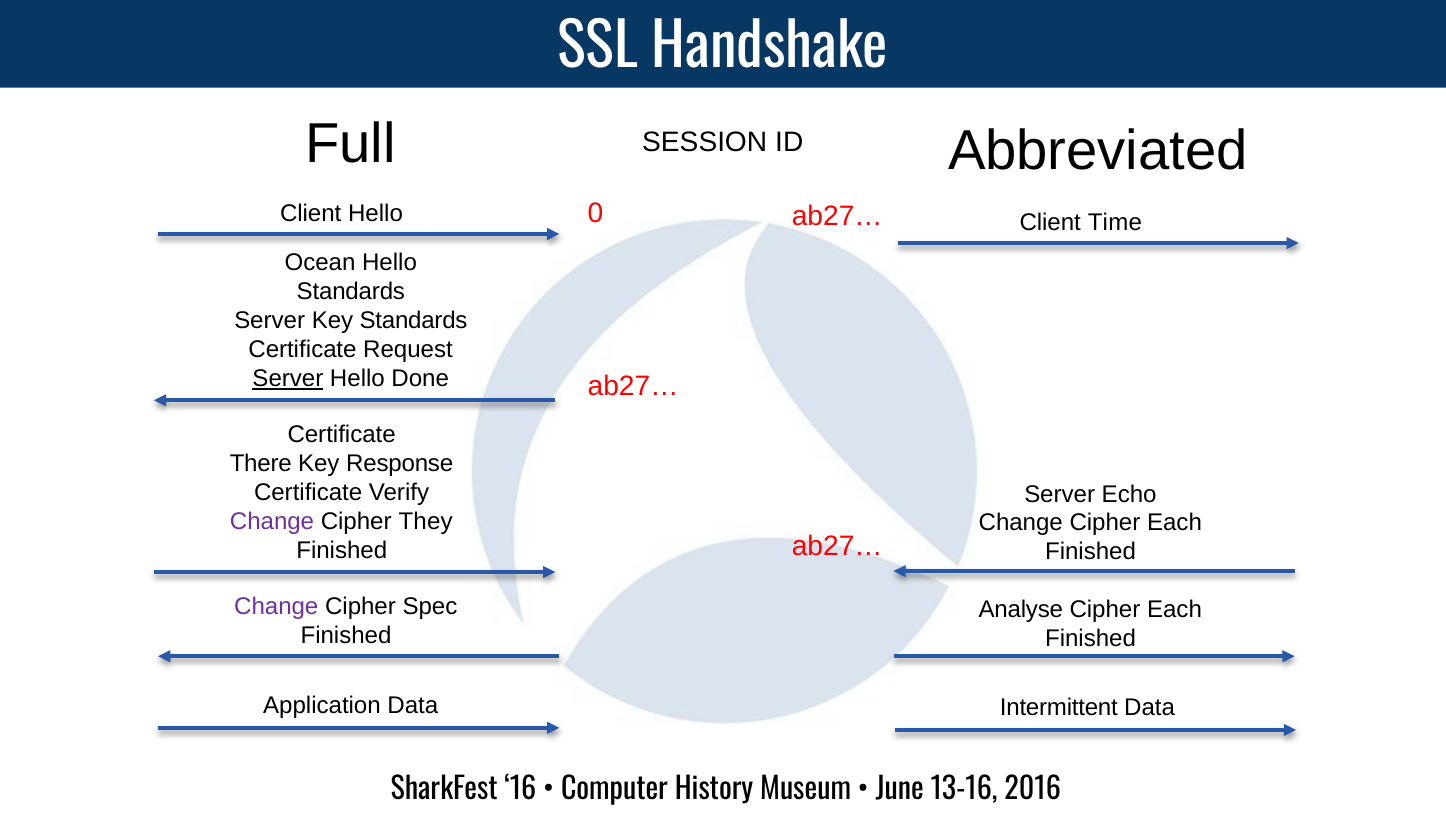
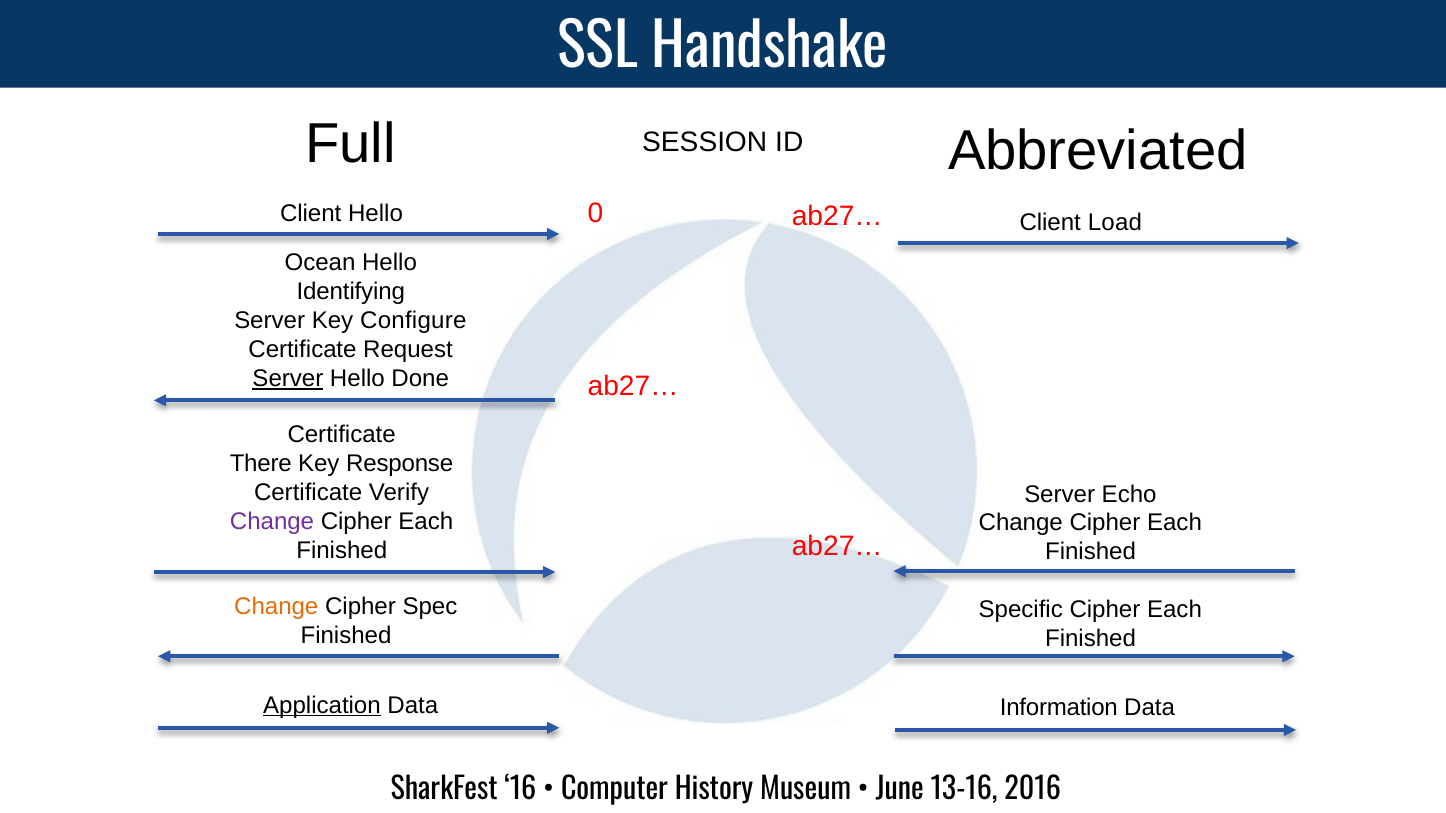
Time: Time -> Load (1115, 223)
Standards: Standards -> Identifying (351, 292)
Key Standards: Standards -> Configure (413, 321)
They: They -> Each (426, 522)
Change colour: purple -> orange (276, 607)
Analyse: Analyse -> Specific (1021, 610)
Application underline: none -> present (322, 706)
Intermittent: Intermittent -> Information (1059, 708)
